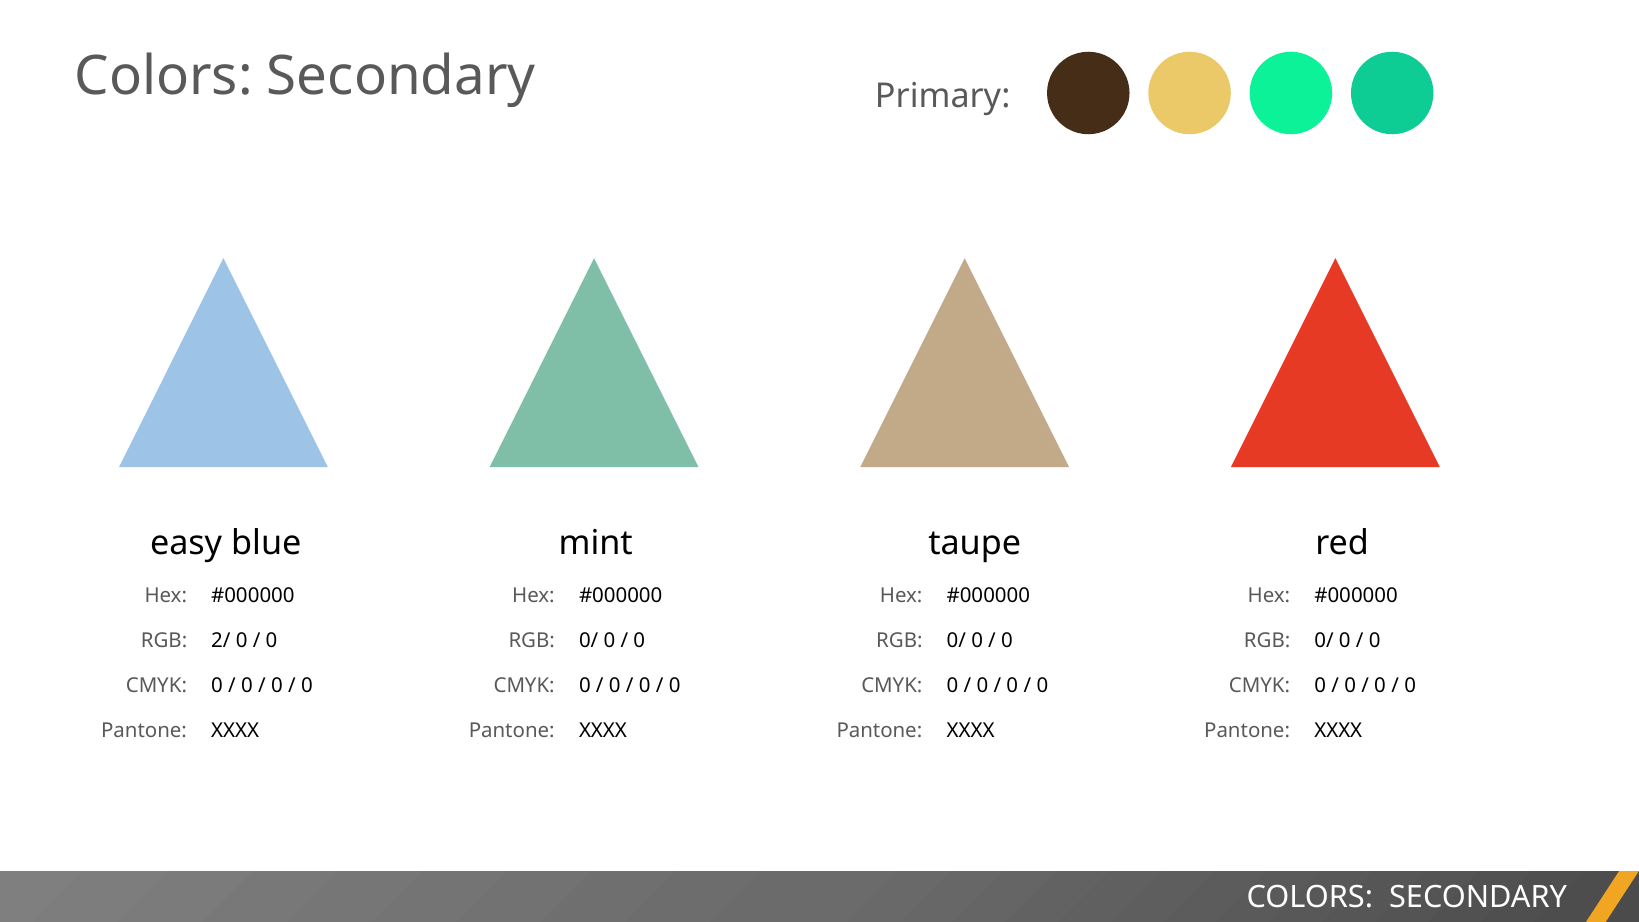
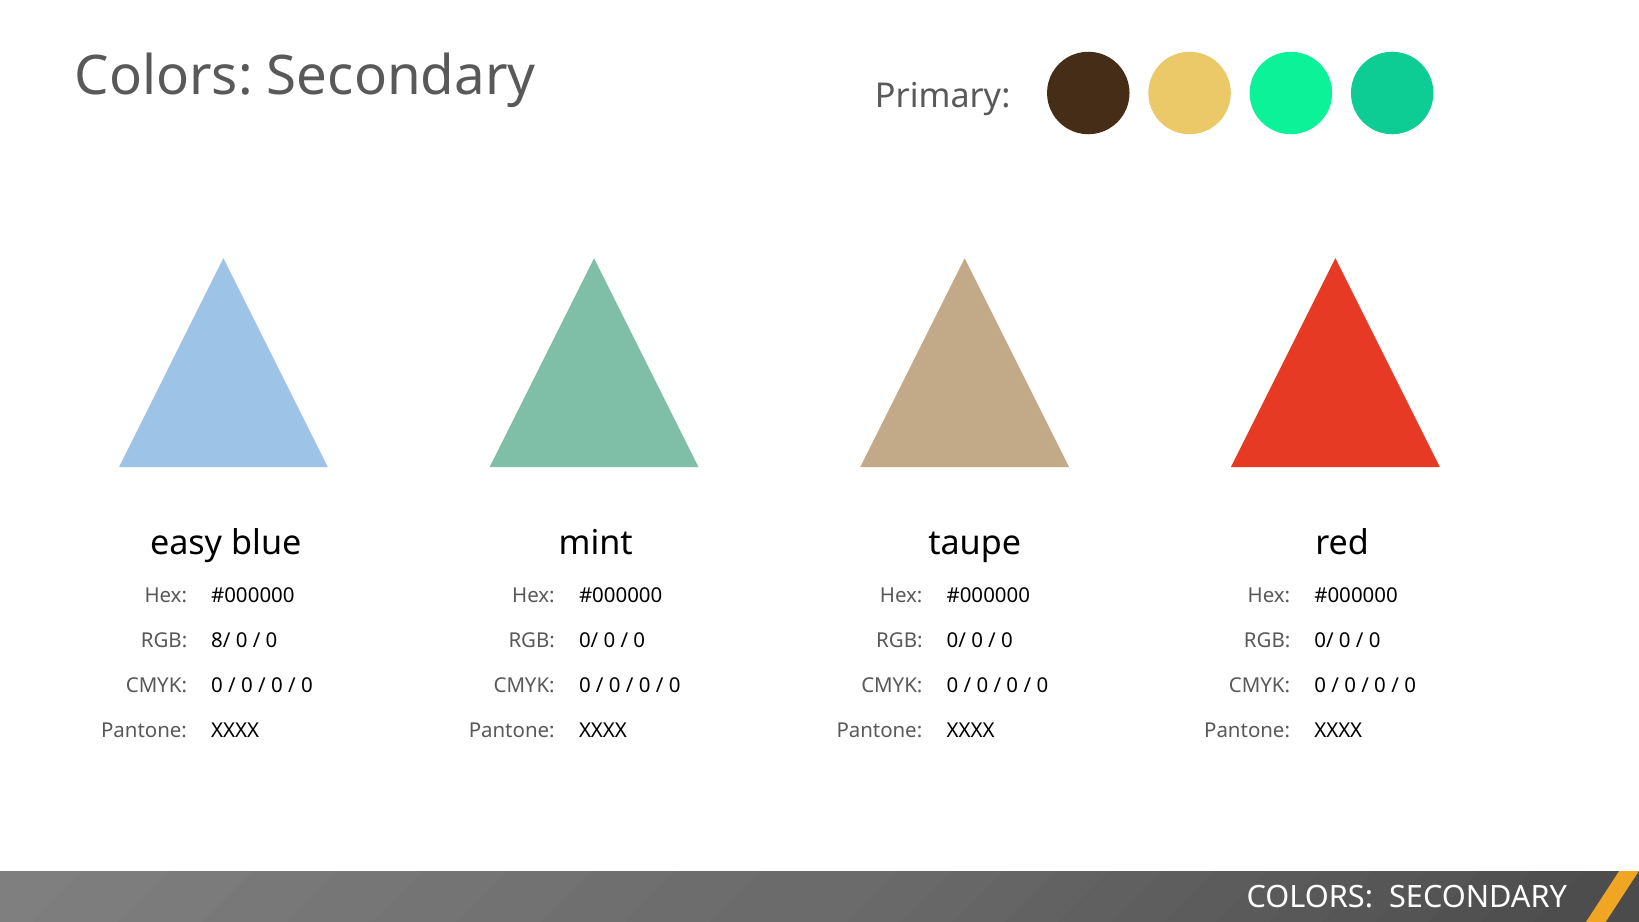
2/: 2/ -> 8/ (221, 641)
